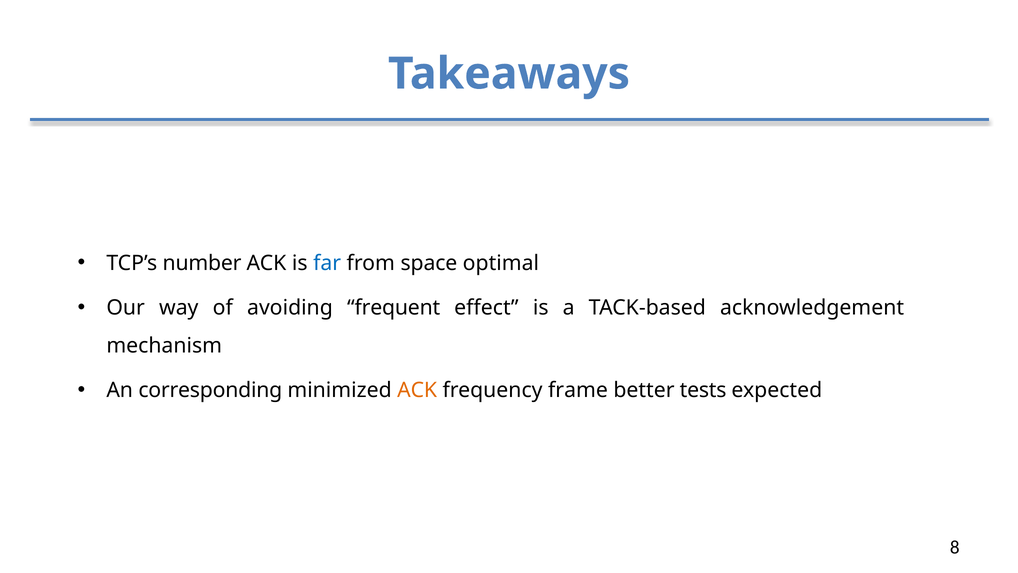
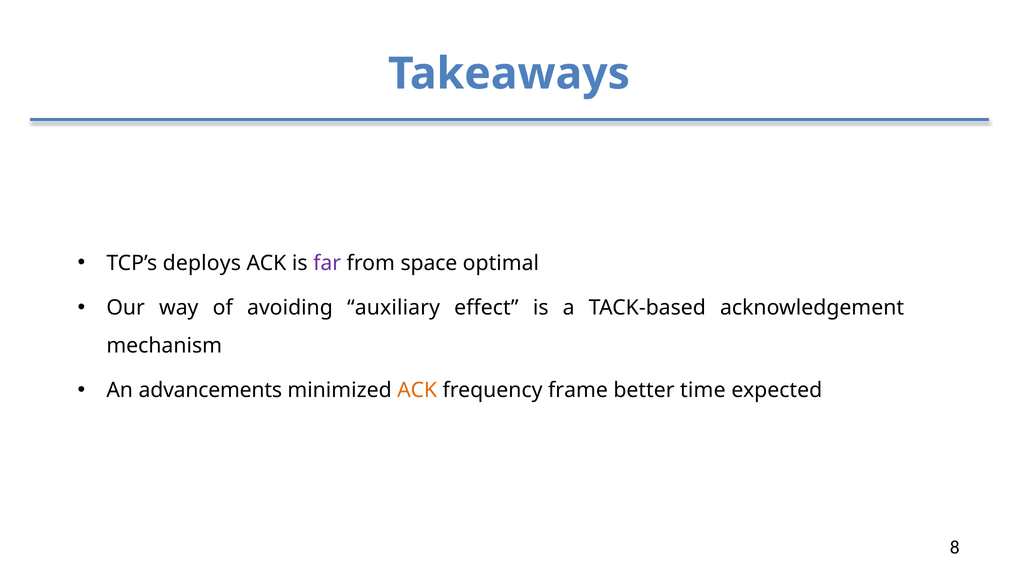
number: number -> deploys (202, 263)
far colour: blue -> purple (327, 263)
frequent: frequent -> auxiliary (394, 308)
corresponding: corresponding -> advancements (210, 390)
tests: tests -> time (703, 390)
